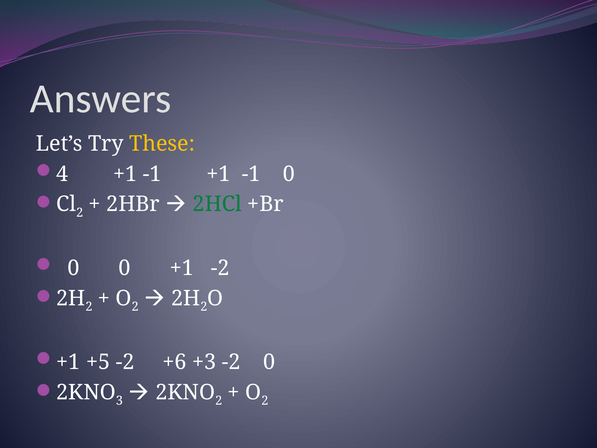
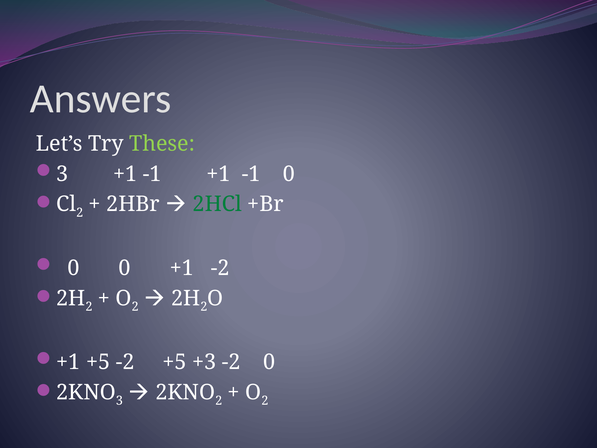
These colour: yellow -> light green (162, 144)
4: 4 -> 3 (62, 174)
-2 +6: +6 -> +5 (174, 362)
